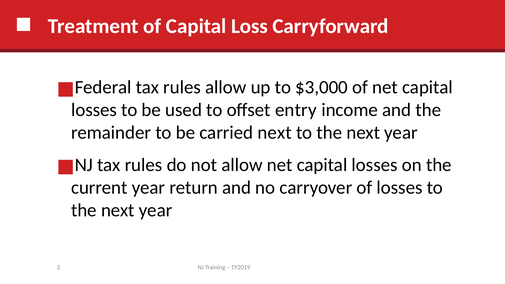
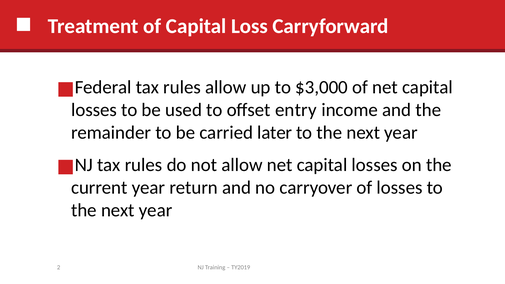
carried next: next -> later (275, 133)
